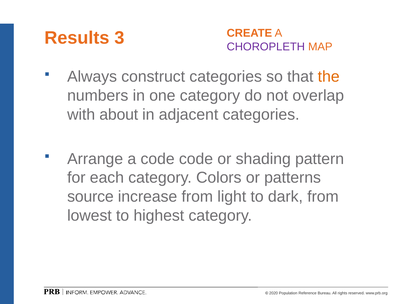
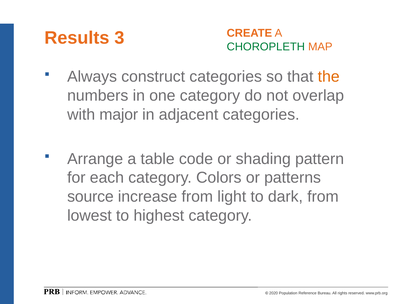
CHOROPLETH colour: purple -> green (266, 47)
about: about -> major (119, 115)
a code: code -> table (158, 159)
